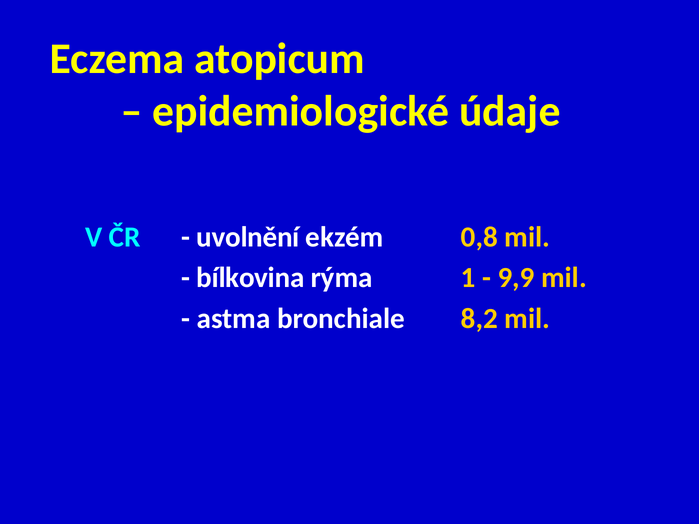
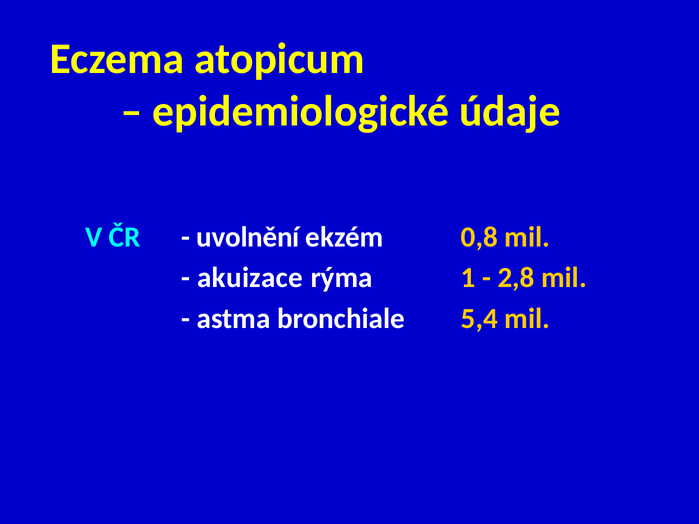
bílkovina: bílkovina -> akuizace (250, 278)
9,9: 9,9 -> 2,8 (516, 278)
8,2: 8,2 -> 5,4 (479, 319)
